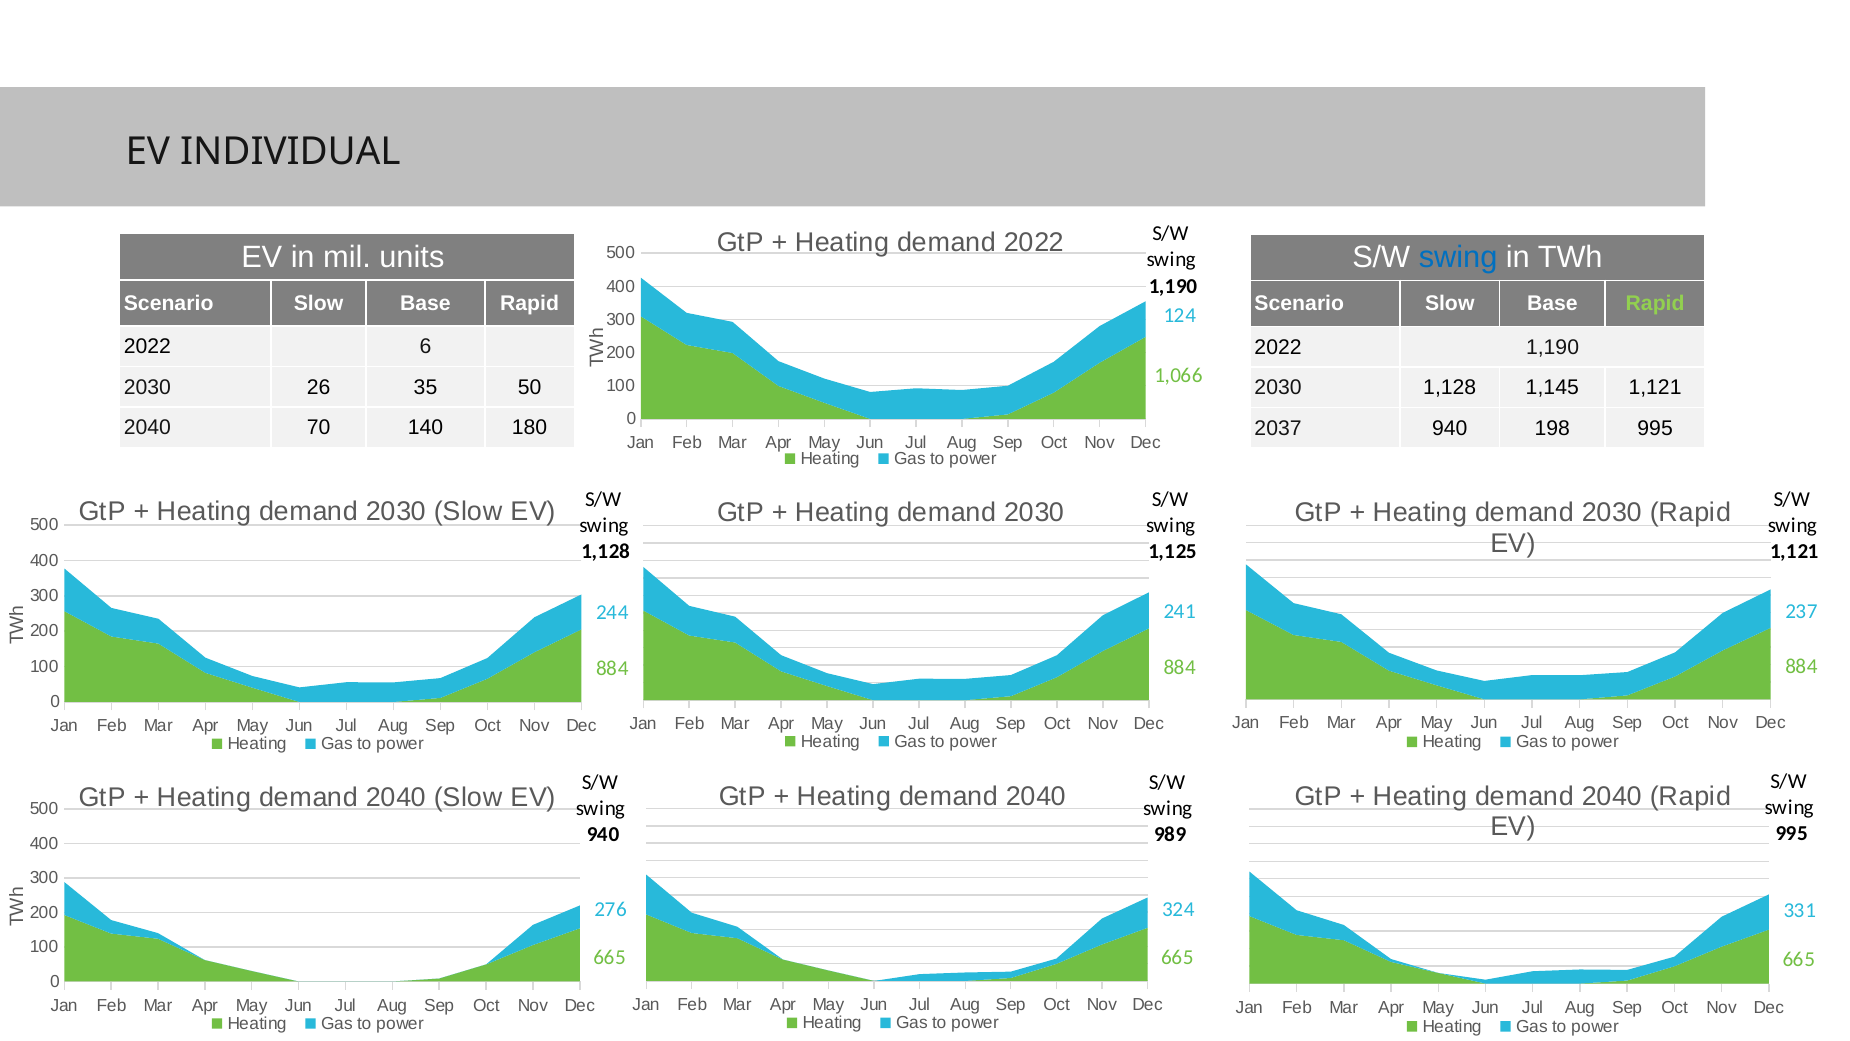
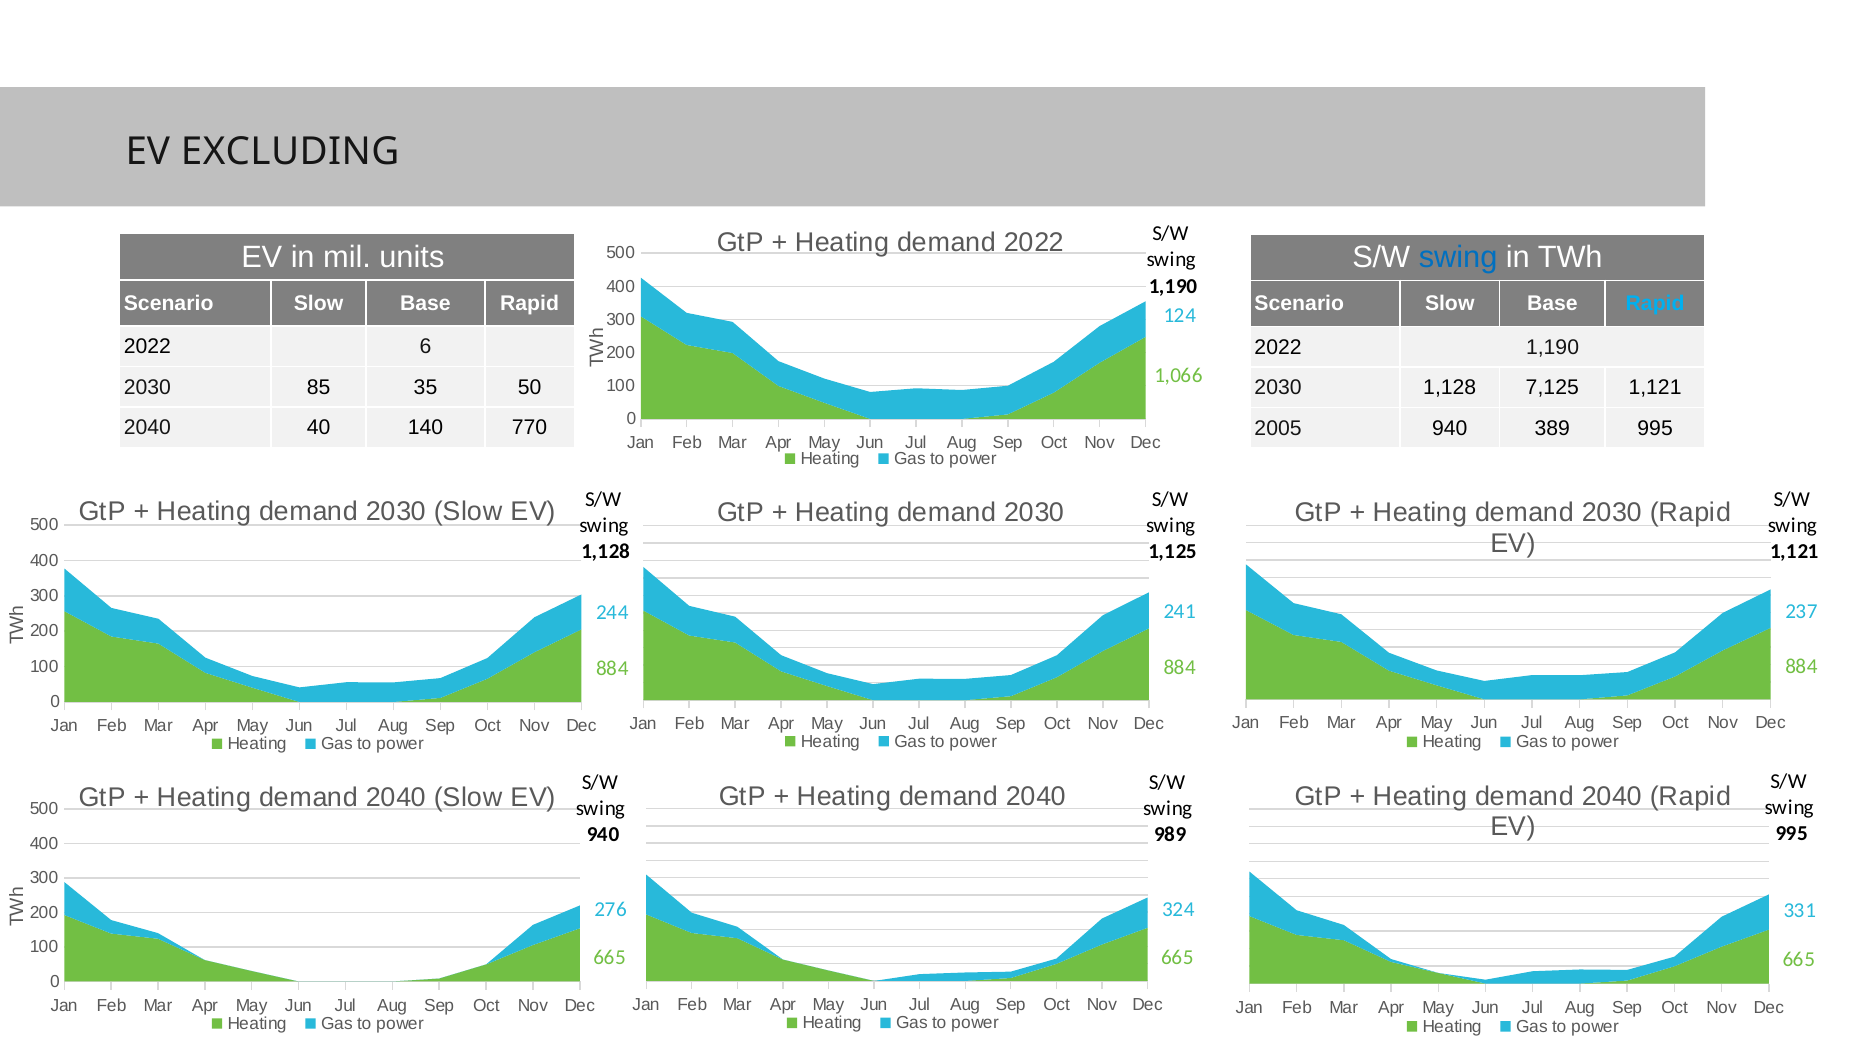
INDIVIDUAL: INDIVIDUAL -> EXCLUDING (290, 151)
Rapid colour: light green -> light blue (1655, 304)
26: 26 -> 85 (319, 387)
1,145: 1,145 -> 7,125 (1552, 388)
70: 70 -> 40 (319, 428)
180: 180 -> 770 (530, 428)
2037: 2037 -> 2005 (1278, 428)
198: 198 -> 389 (1552, 428)
